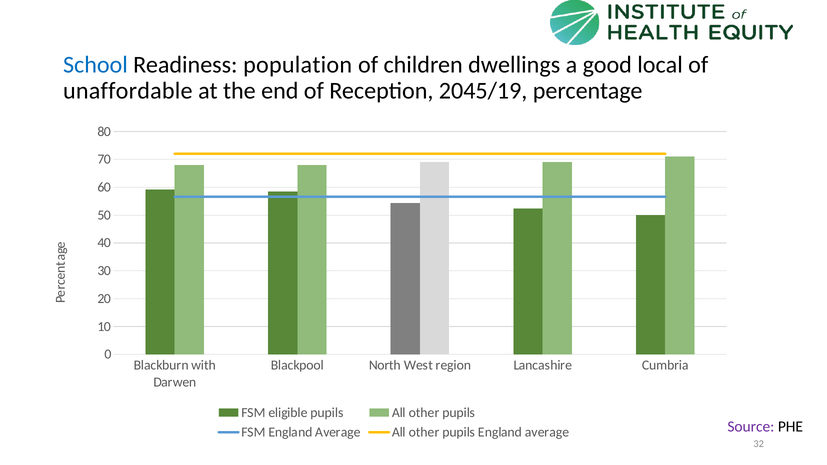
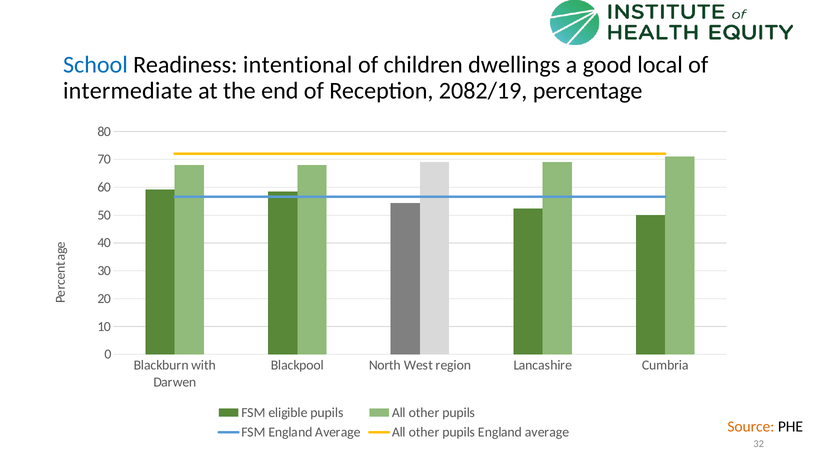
population: population -> intentional (298, 65)
unaffordable: unaffordable -> intermediate (128, 91)
2045/19: 2045/19 -> 2082/19 (483, 91)
Source colour: purple -> orange (751, 427)
